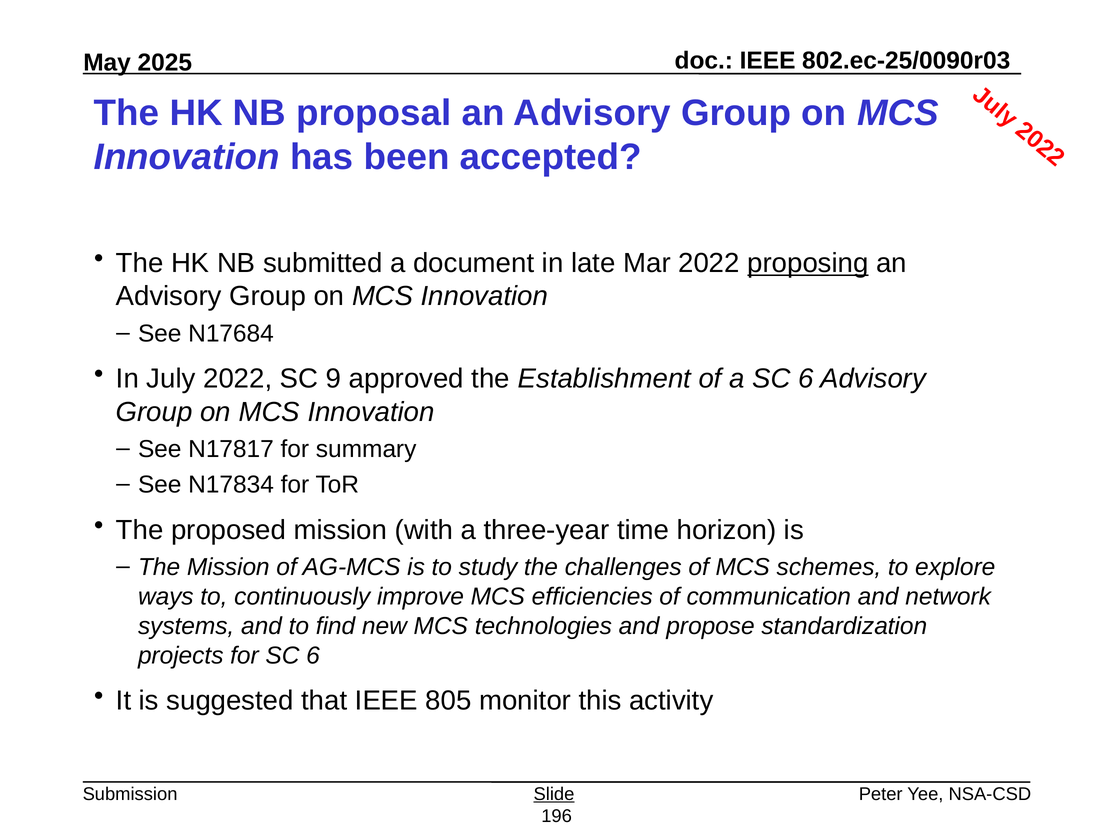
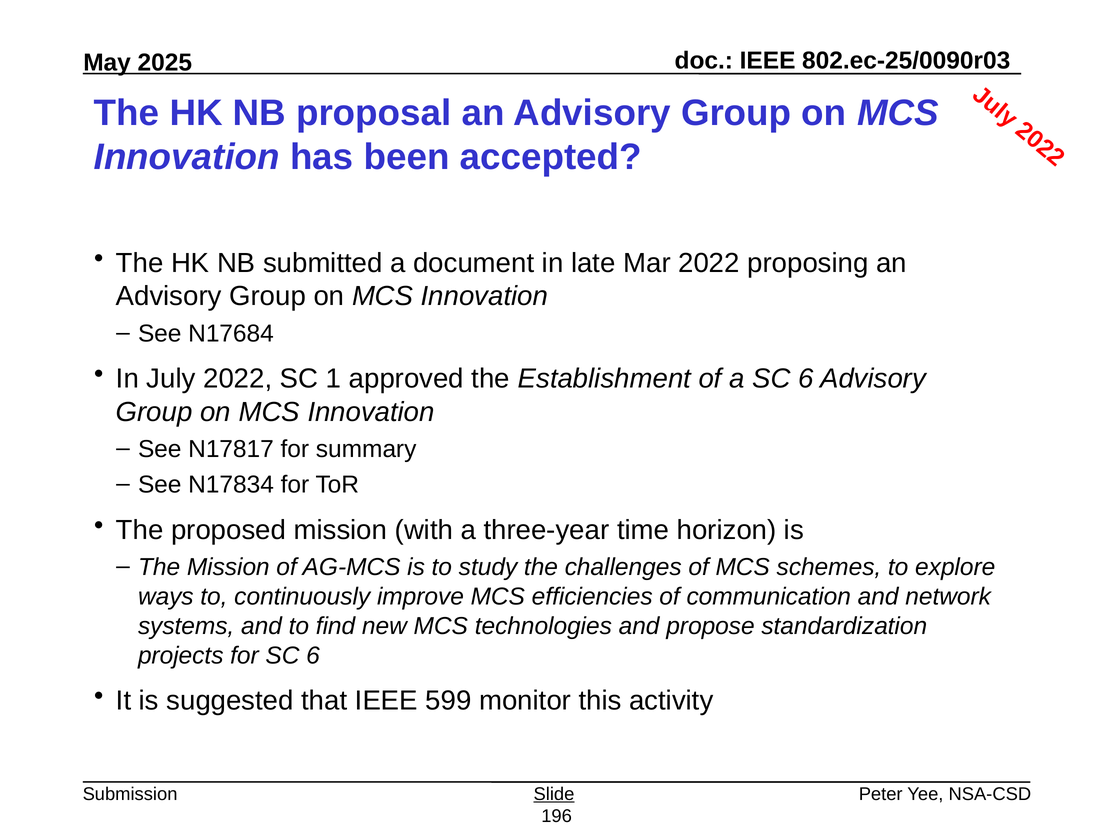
proposing underline: present -> none (808, 263)
9: 9 -> 1 (334, 379)
805: 805 -> 599 (448, 701)
